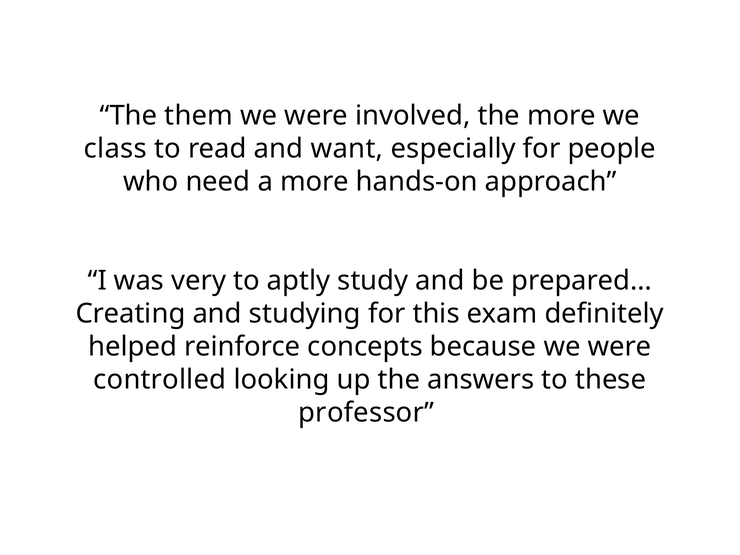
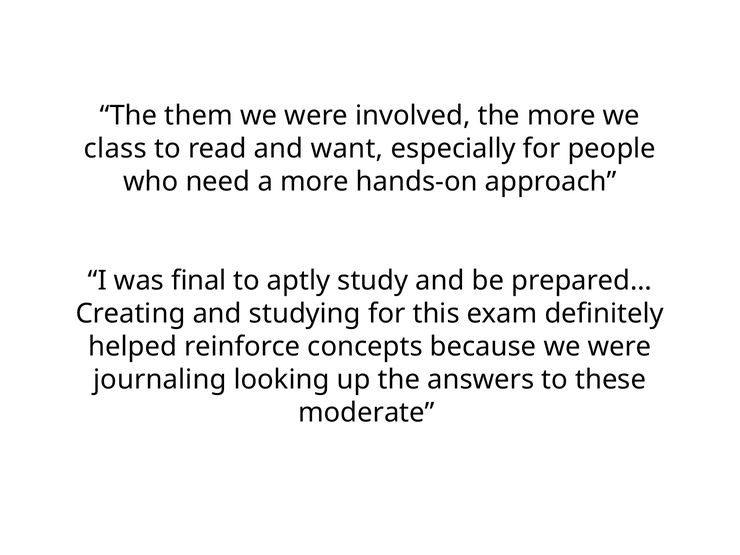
very: very -> final (199, 281)
controlled: controlled -> journaling (160, 380)
professor: professor -> moderate (366, 413)
